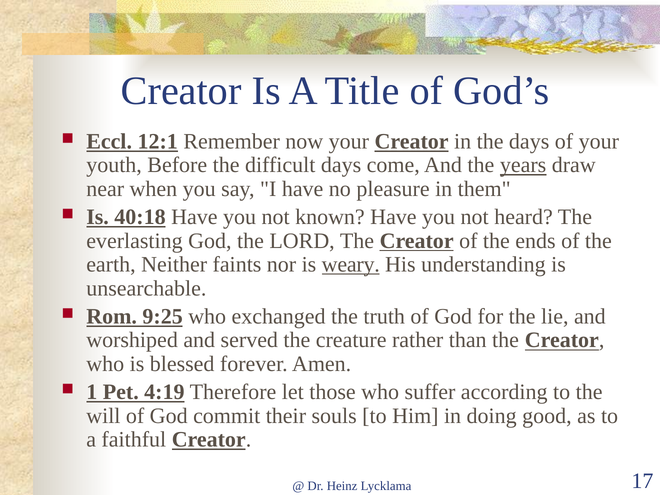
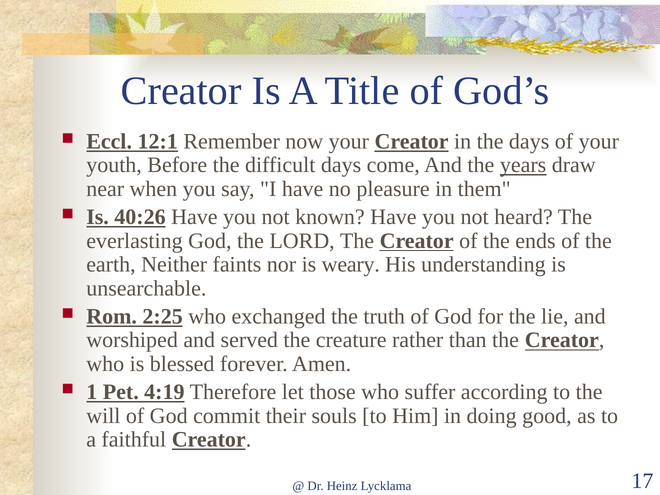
40:18: 40:18 -> 40:26 (140, 217)
weary underline: present -> none (351, 265)
9:25: 9:25 -> 2:25 (163, 316)
